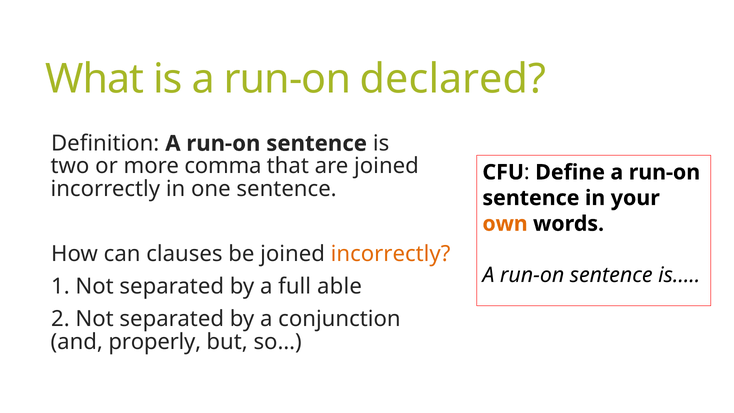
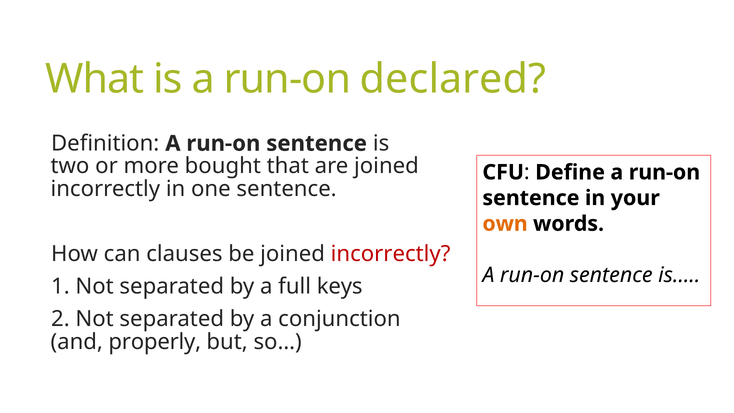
comma: comma -> bought (223, 166)
incorrectly colour: orange -> red (391, 254)
able: able -> keys (340, 286)
